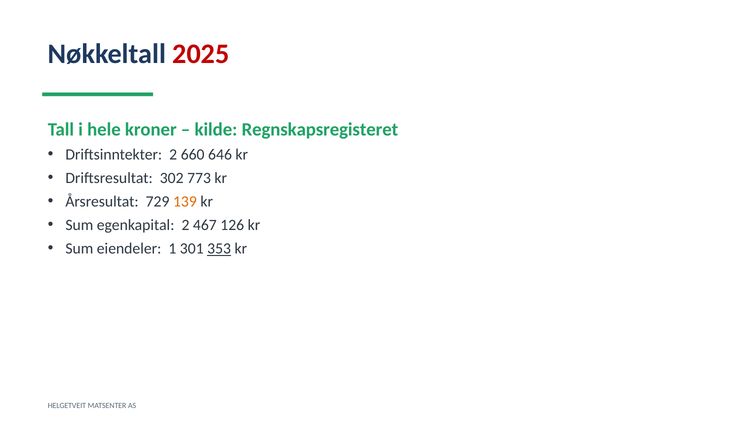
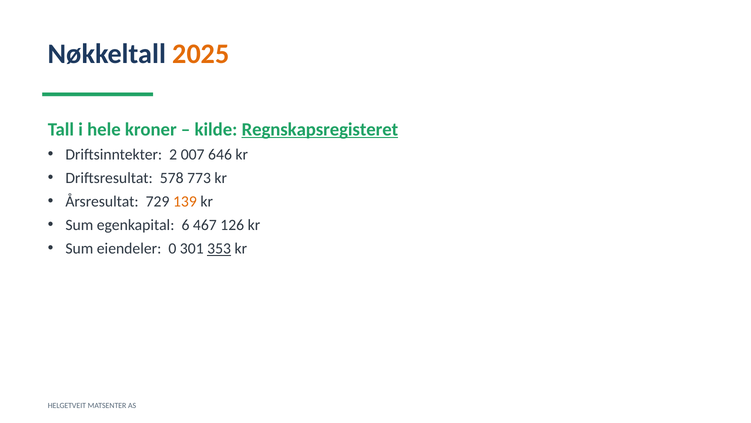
2025 colour: red -> orange (201, 54)
Regnskapsregisteret underline: none -> present (320, 129)
660: 660 -> 007 (193, 154)
302: 302 -> 578 (172, 178)
egenkapital 2: 2 -> 6 (185, 225)
1: 1 -> 0 (172, 248)
